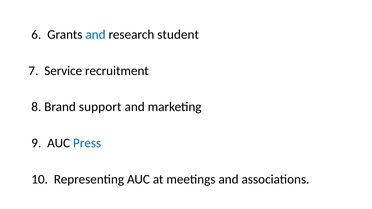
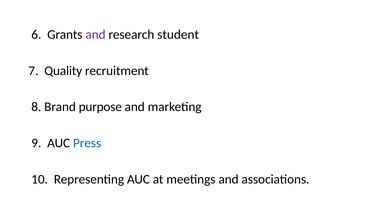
and colour: blue -> purple (95, 35)
Service: Service -> Quality (63, 71)
support: support -> purpose (100, 107)
